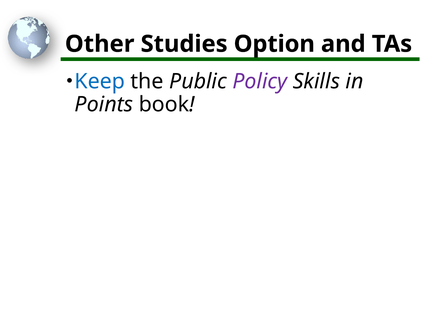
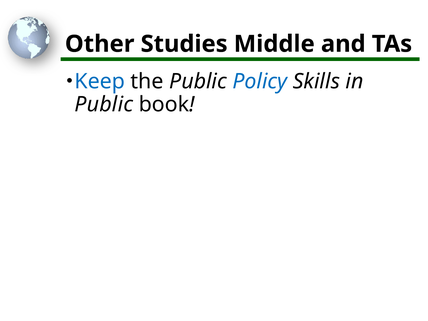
Option: Option -> Middle (274, 44)
Policy colour: purple -> blue (260, 81)
Points: Points -> Public (104, 104)
